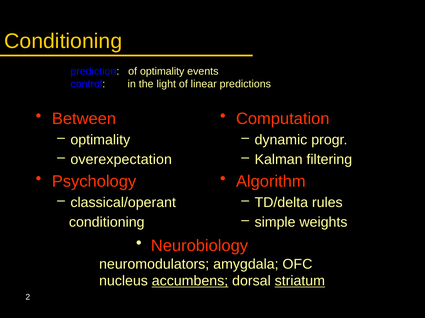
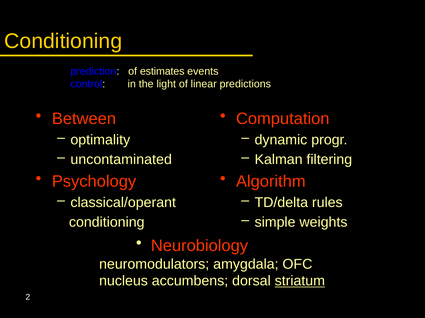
of optimality: optimality -> estimates (162, 72)
overexpectation: overexpectation -> uncontaminated (121, 160)
accumbens underline: present -> none (190, 282)
